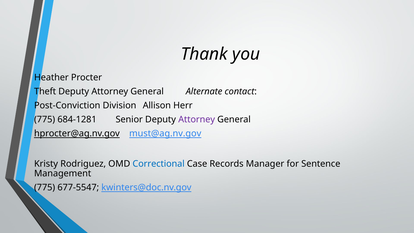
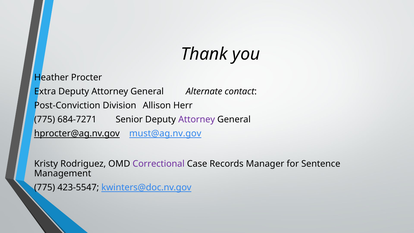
Theft: Theft -> Extra (45, 92)
684-1281: 684-1281 -> 684-7271 (77, 119)
Correctional colour: blue -> purple (159, 164)
677-5547: 677-5547 -> 423-5547 (78, 187)
